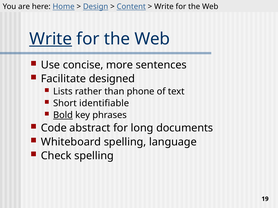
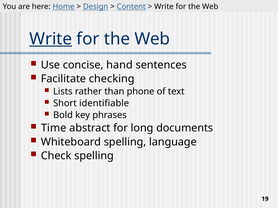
more: more -> hand (119, 65)
designed: designed -> checking (112, 79)
Bold underline: present -> none (63, 115)
Code: Code -> Time (54, 128)
